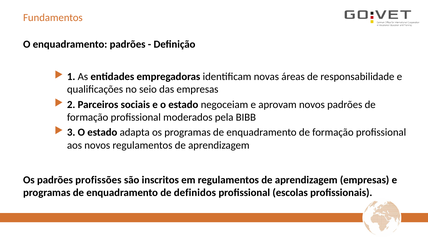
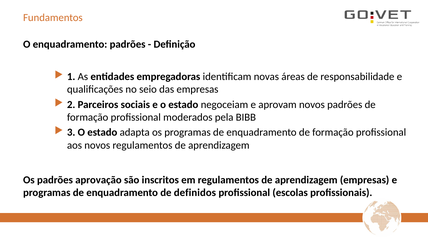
profissões: profissões -> aprovação (98, 180)
